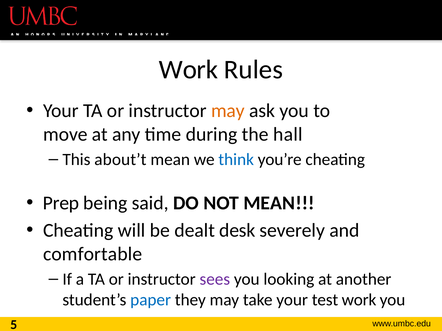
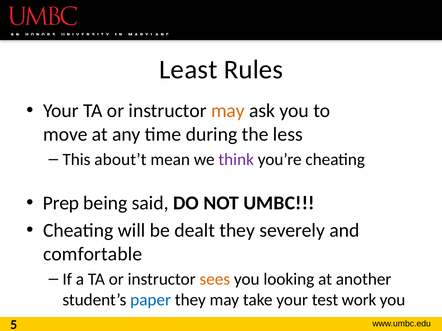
Work: Work -> Least (188, 70)
hall: hall -> less (288, 134)
think colour: blue -> purple (236, 160)
NOT MEAN: MEAN -> UMBC (279, 203)
dealt desk: desk -> they (237, 231)
sees colour: purple -> orange (215, 280)
